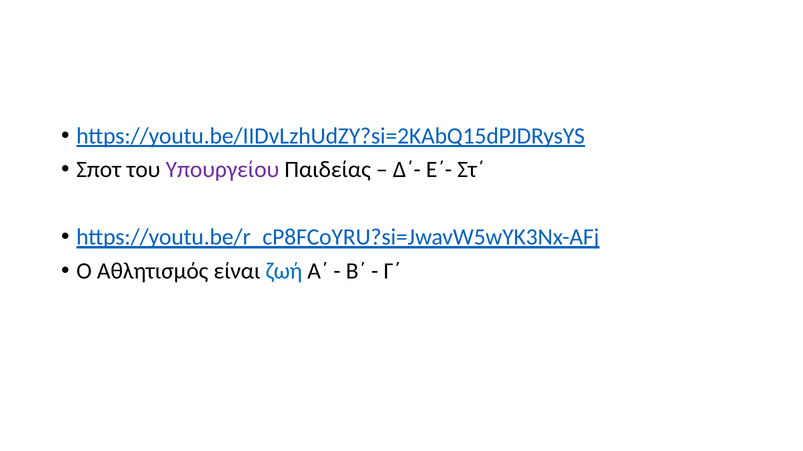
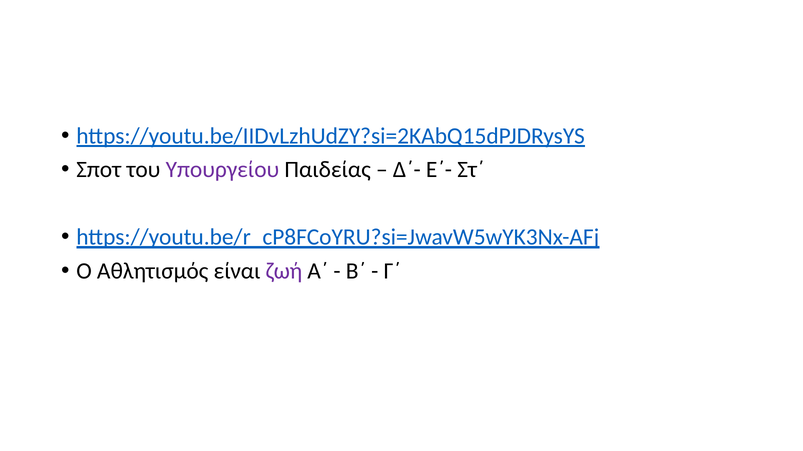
ζωή colour: blue -> purple (284, 271)
